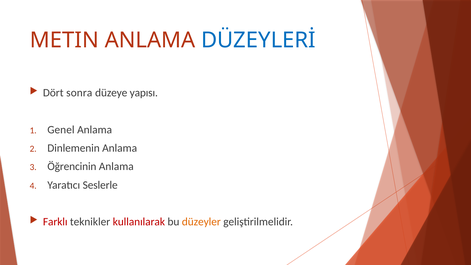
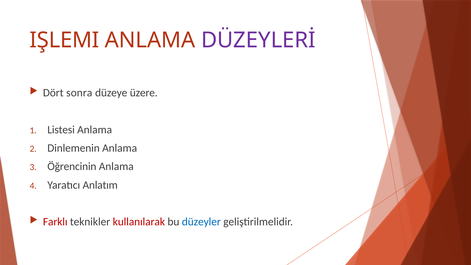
METIN: METIN -> IŞLEMI (64, 40)
DÜZEYLERİ colour: blue -> purple (258, 40)
yapısı: yapısı -> üzere (144, 93)
Genel: Genel -> Listesi (61, 130)
Seslerle: Seslerle -> Anlatım (100, 185)
düzeyler colour: orange -> blue (201, 222)
